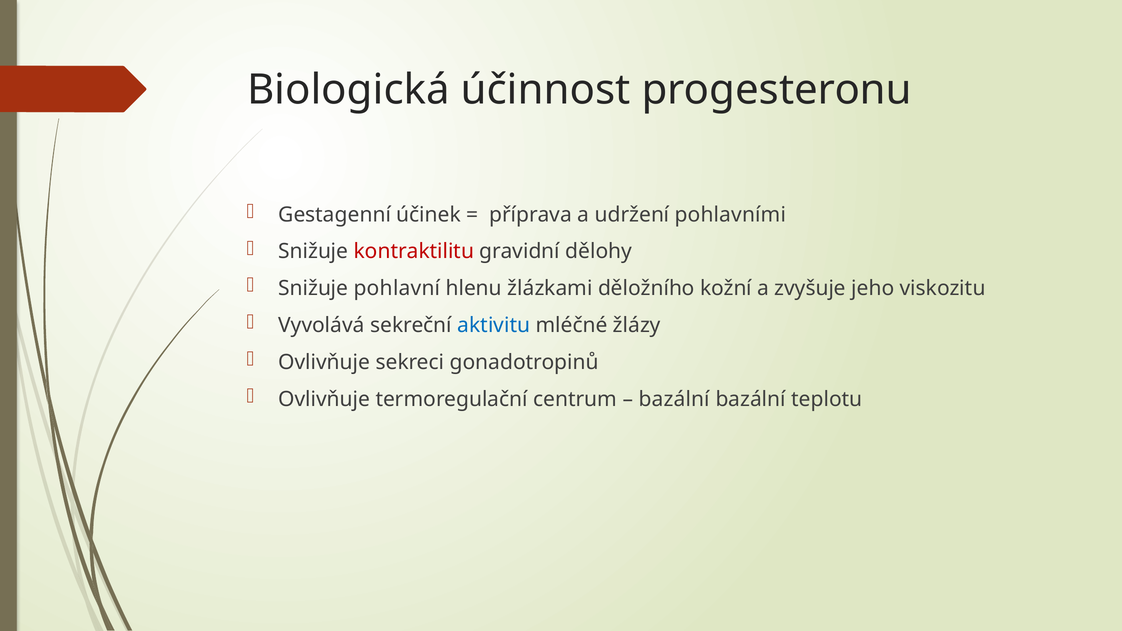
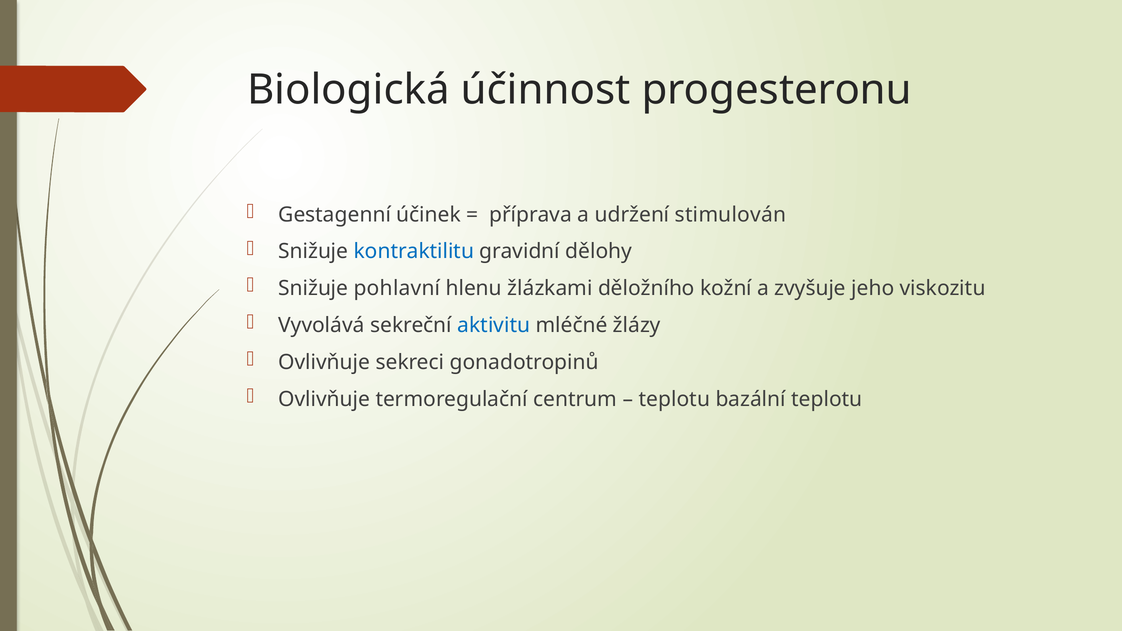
pohlavními: pohlavními -> stimulován (730, 215)
kontraktilitu colour: red -> blue (414, 252)
bazální: bazální -> teplotu (674, 399)
